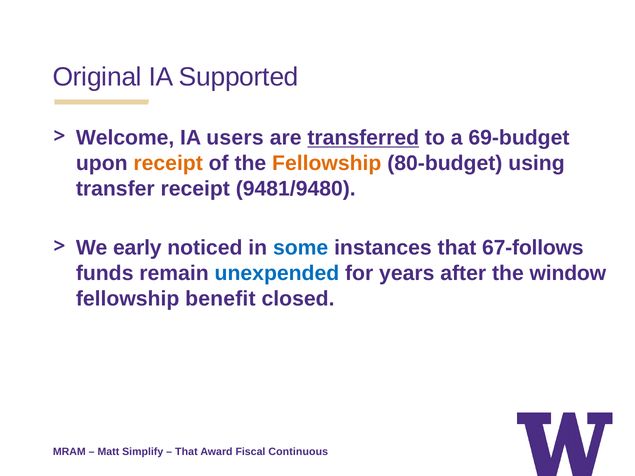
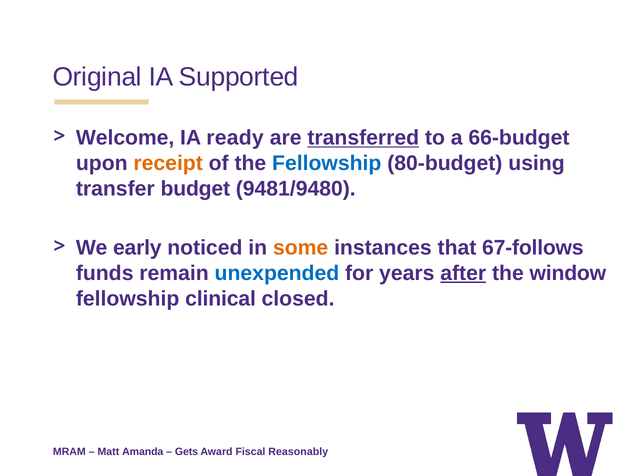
users: users -> ready (235, 138)
69-budget: 69-budget -> 66-budget (519, 138)
Fellowship colour: orange -> blue (327, 163)
transfer receipt: receipt -> budget (195, 189)
some colour: blue -> orange (301, 248)
after underline: none -> present (463, 273)
benefit: benefit -> clinical (221, 299)
Simplify: Simplify -> Amanda (143, 452)
That: That -> Gets (187, 452)
Continuous: Continuous -> Reasonably (298, 452)
